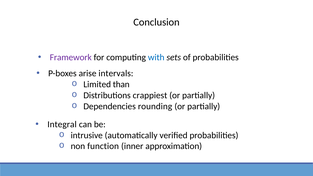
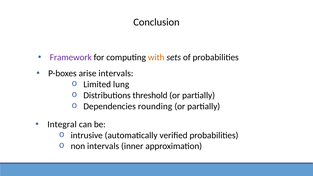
with colour: blue -> orange (156, 57)
than: than -> lung (121, 84)
crappiest: crappiest -> threshold (150, 95)
non function: function -> intervals (103, 146)
